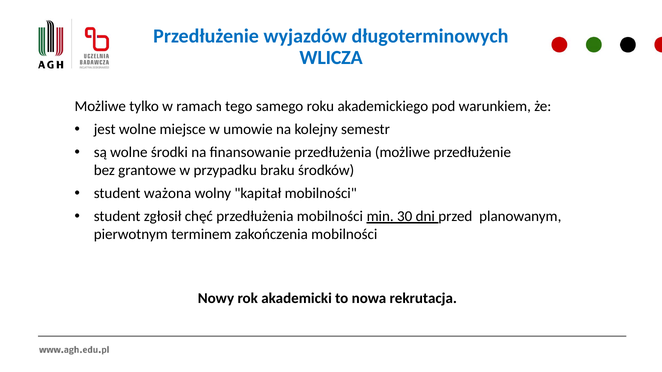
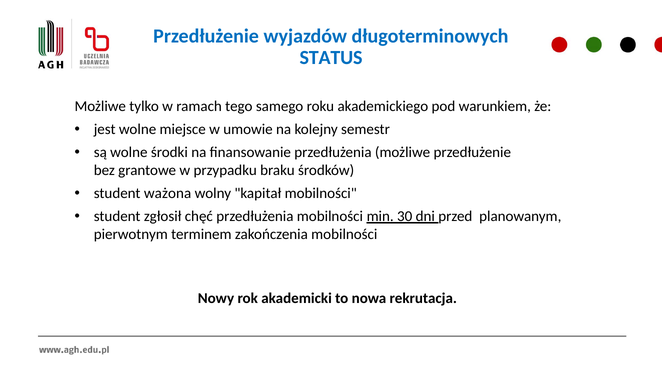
WLICZA: WLICZA -> STATUS (331, 58)
